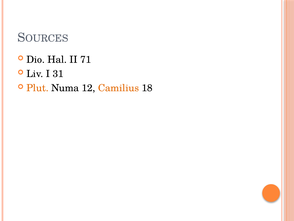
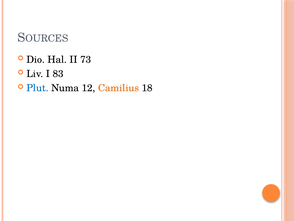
71: 71 -> 73 (86, 59)
31: 31 -> 83 (58, 74)
Plut colour: orange -> blue (37, 88)
